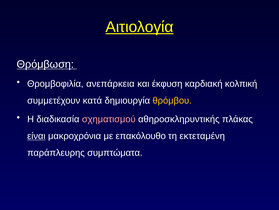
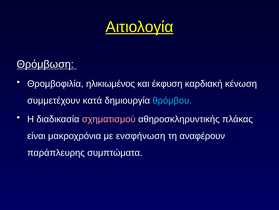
ανεπάρκεια: ανεπάρκεια -> ηλικιωμένος (110, 83)
κολπική: κολπική -> κένωση (241, 83)
θρόμβου colour: yellow -> light blue (172, 100)
είναι underline: present -> none (36, 136)
επακόλουθο: επακόλουθο -> ενσφήνωση (141, 136)
εκτεταμένη: εκτεταμένη -> αναφέρουν (202, 136)
